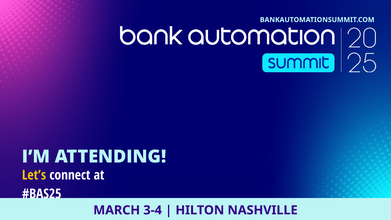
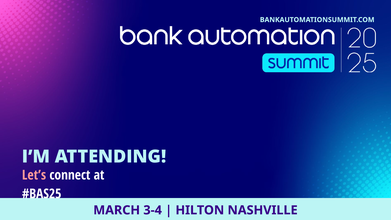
Let’s colour: yellow -> pink (34, 175)
